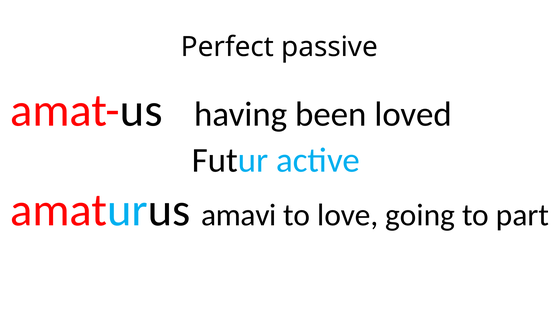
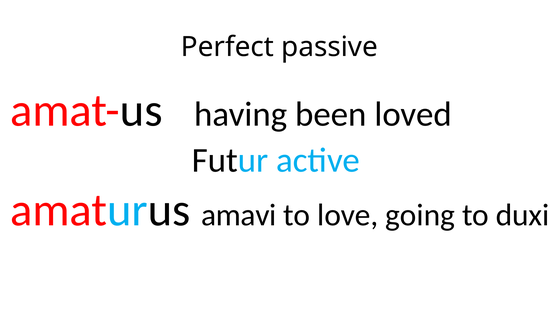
part: part -> duxi (523, 215)
